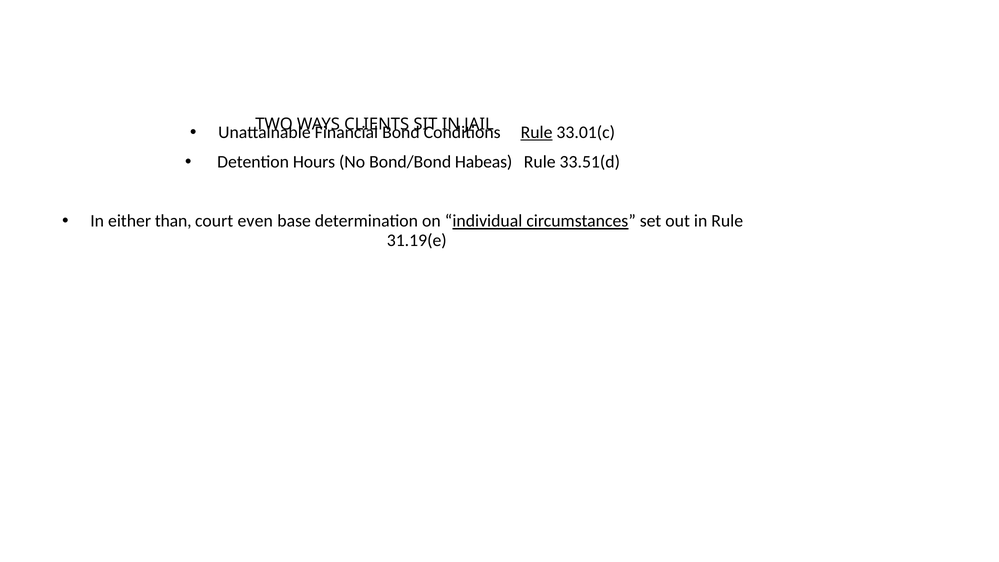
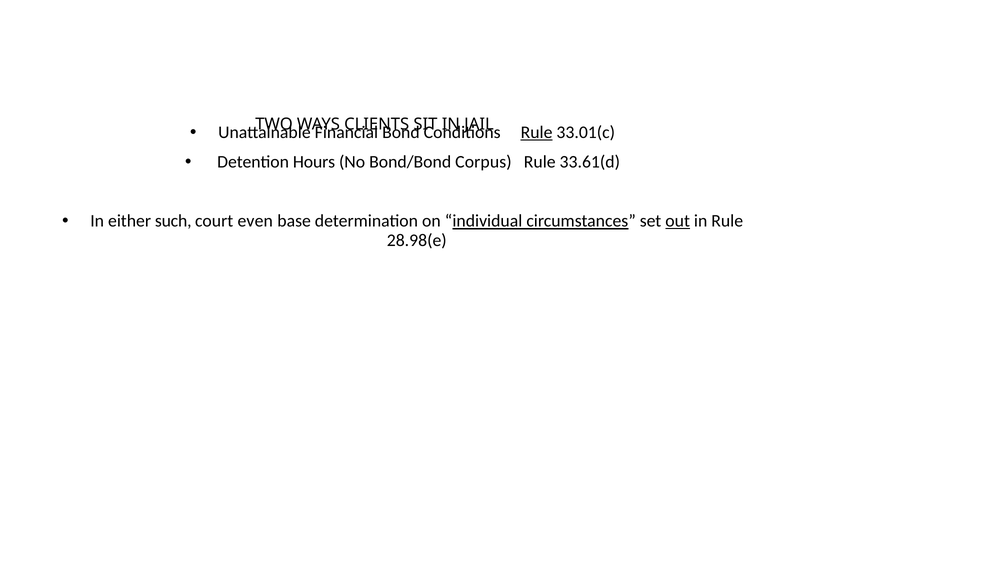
Habeas: Habeas -> Corpus (483, 162)
33.51(d: 33.51(d -> 33.61(d (590, 162)
than: than -> such (173, 221)
out underline: none -> present (678, 221)
31.19(e: 31.19(e -> 28.98(e (417, 240)
